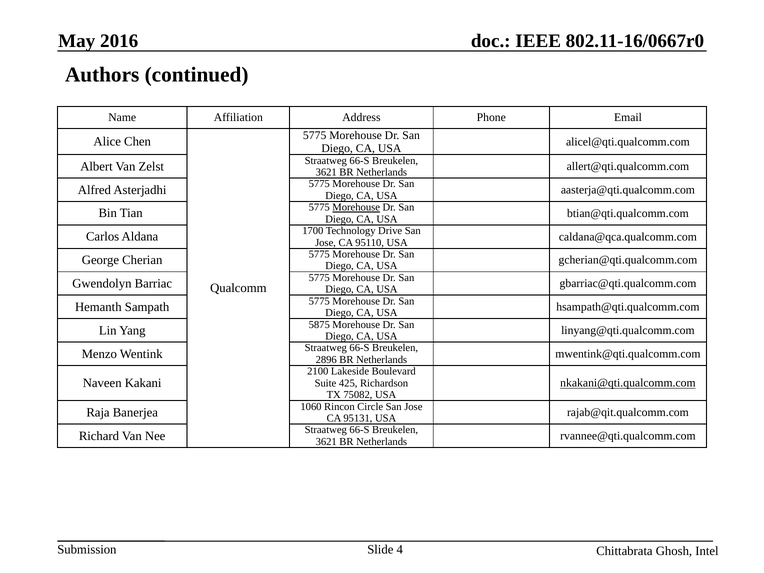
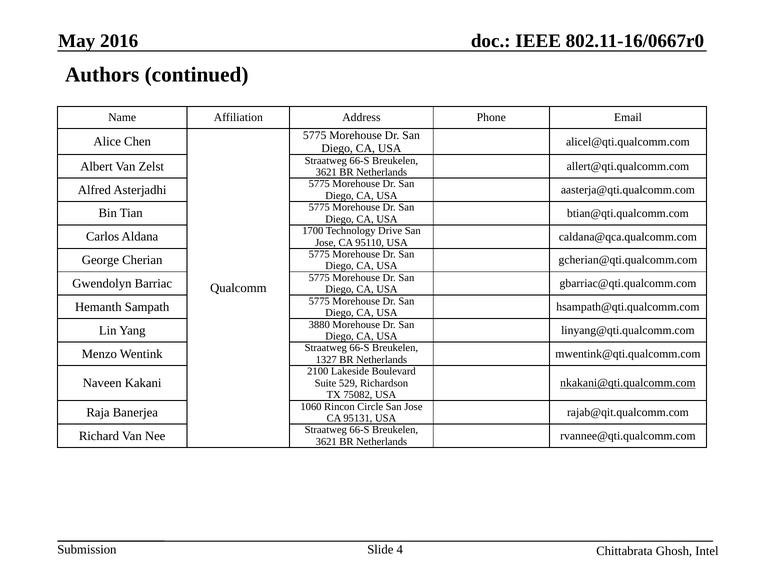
Morehouse underline: present -> none (356, 207)
5875: 5875 -> 3880 (319, 325)
2896: 2896 -> 1327 (326, 360)
425: 425 -> 529 (348, 383)
